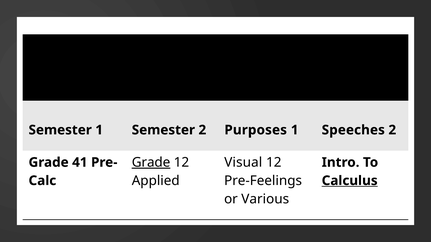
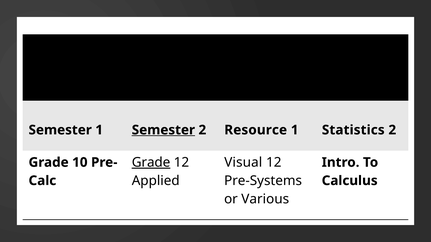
Semester underline: none -> present (163, 130)
Purposes: Purposes -> Resource (256, 130)
Speeches: Speeches -> Statistics (353, 130)
41: 41 -> 10 (80, 163)
Pre-Feelings: Pre-Feelings -> Pre-Systems (263, 181)
Calculus underline: present -> none (350, 181)
